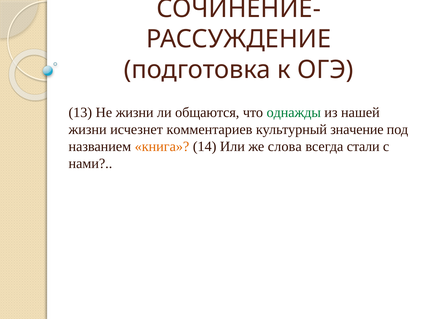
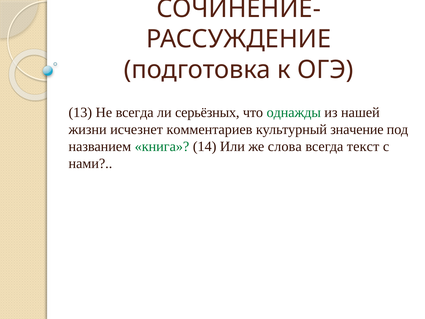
Не жизни: жизни -> всегда (135, 112)
общаются: общаются -> серьёзных (207, 112)
книга colour: orange -> green (162, 146)
стали: стали -> текст (363, 146)
